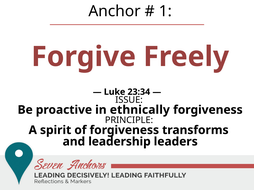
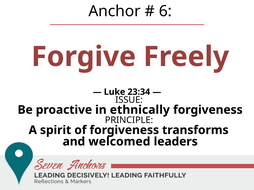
1: 1 -> 6 (165, 11)
leadership: leadership -> welcomed (119, 142)
